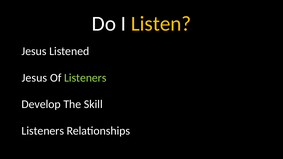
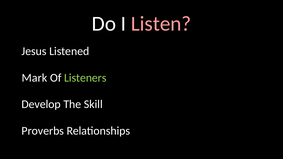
Listen colour: yellow -> pink (161, 24)
Jesus: Jesus -> Mark (34, 78)
Listeners: Listeners -> Proverbs (43, 131)
